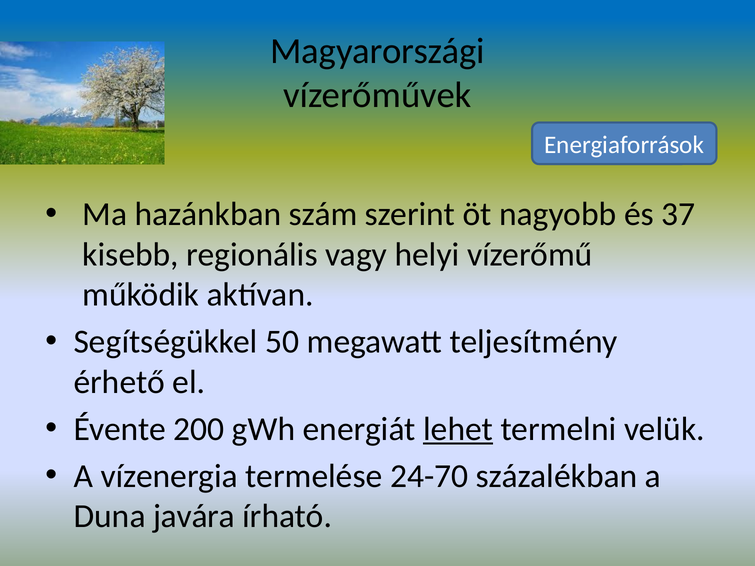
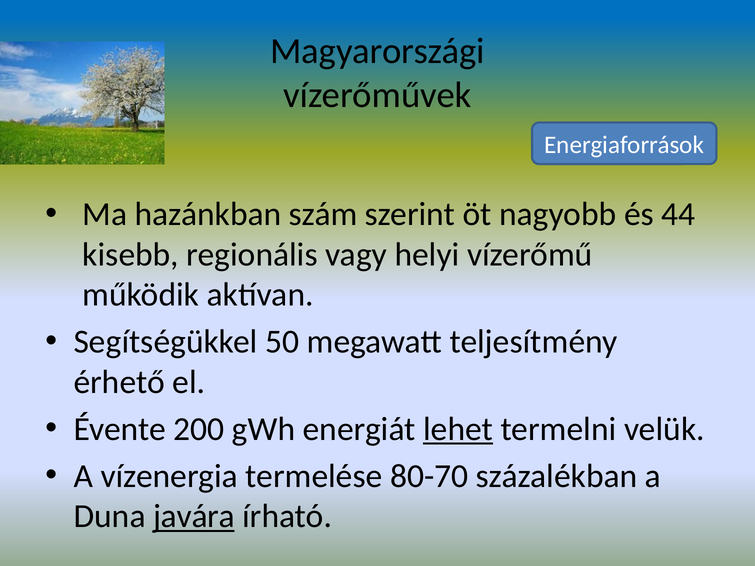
37: 37 -> 44 (678, 214)
24-70: 24-70 -> 80-70 (429, 476)
javára underline: none -> present (194, 517)
